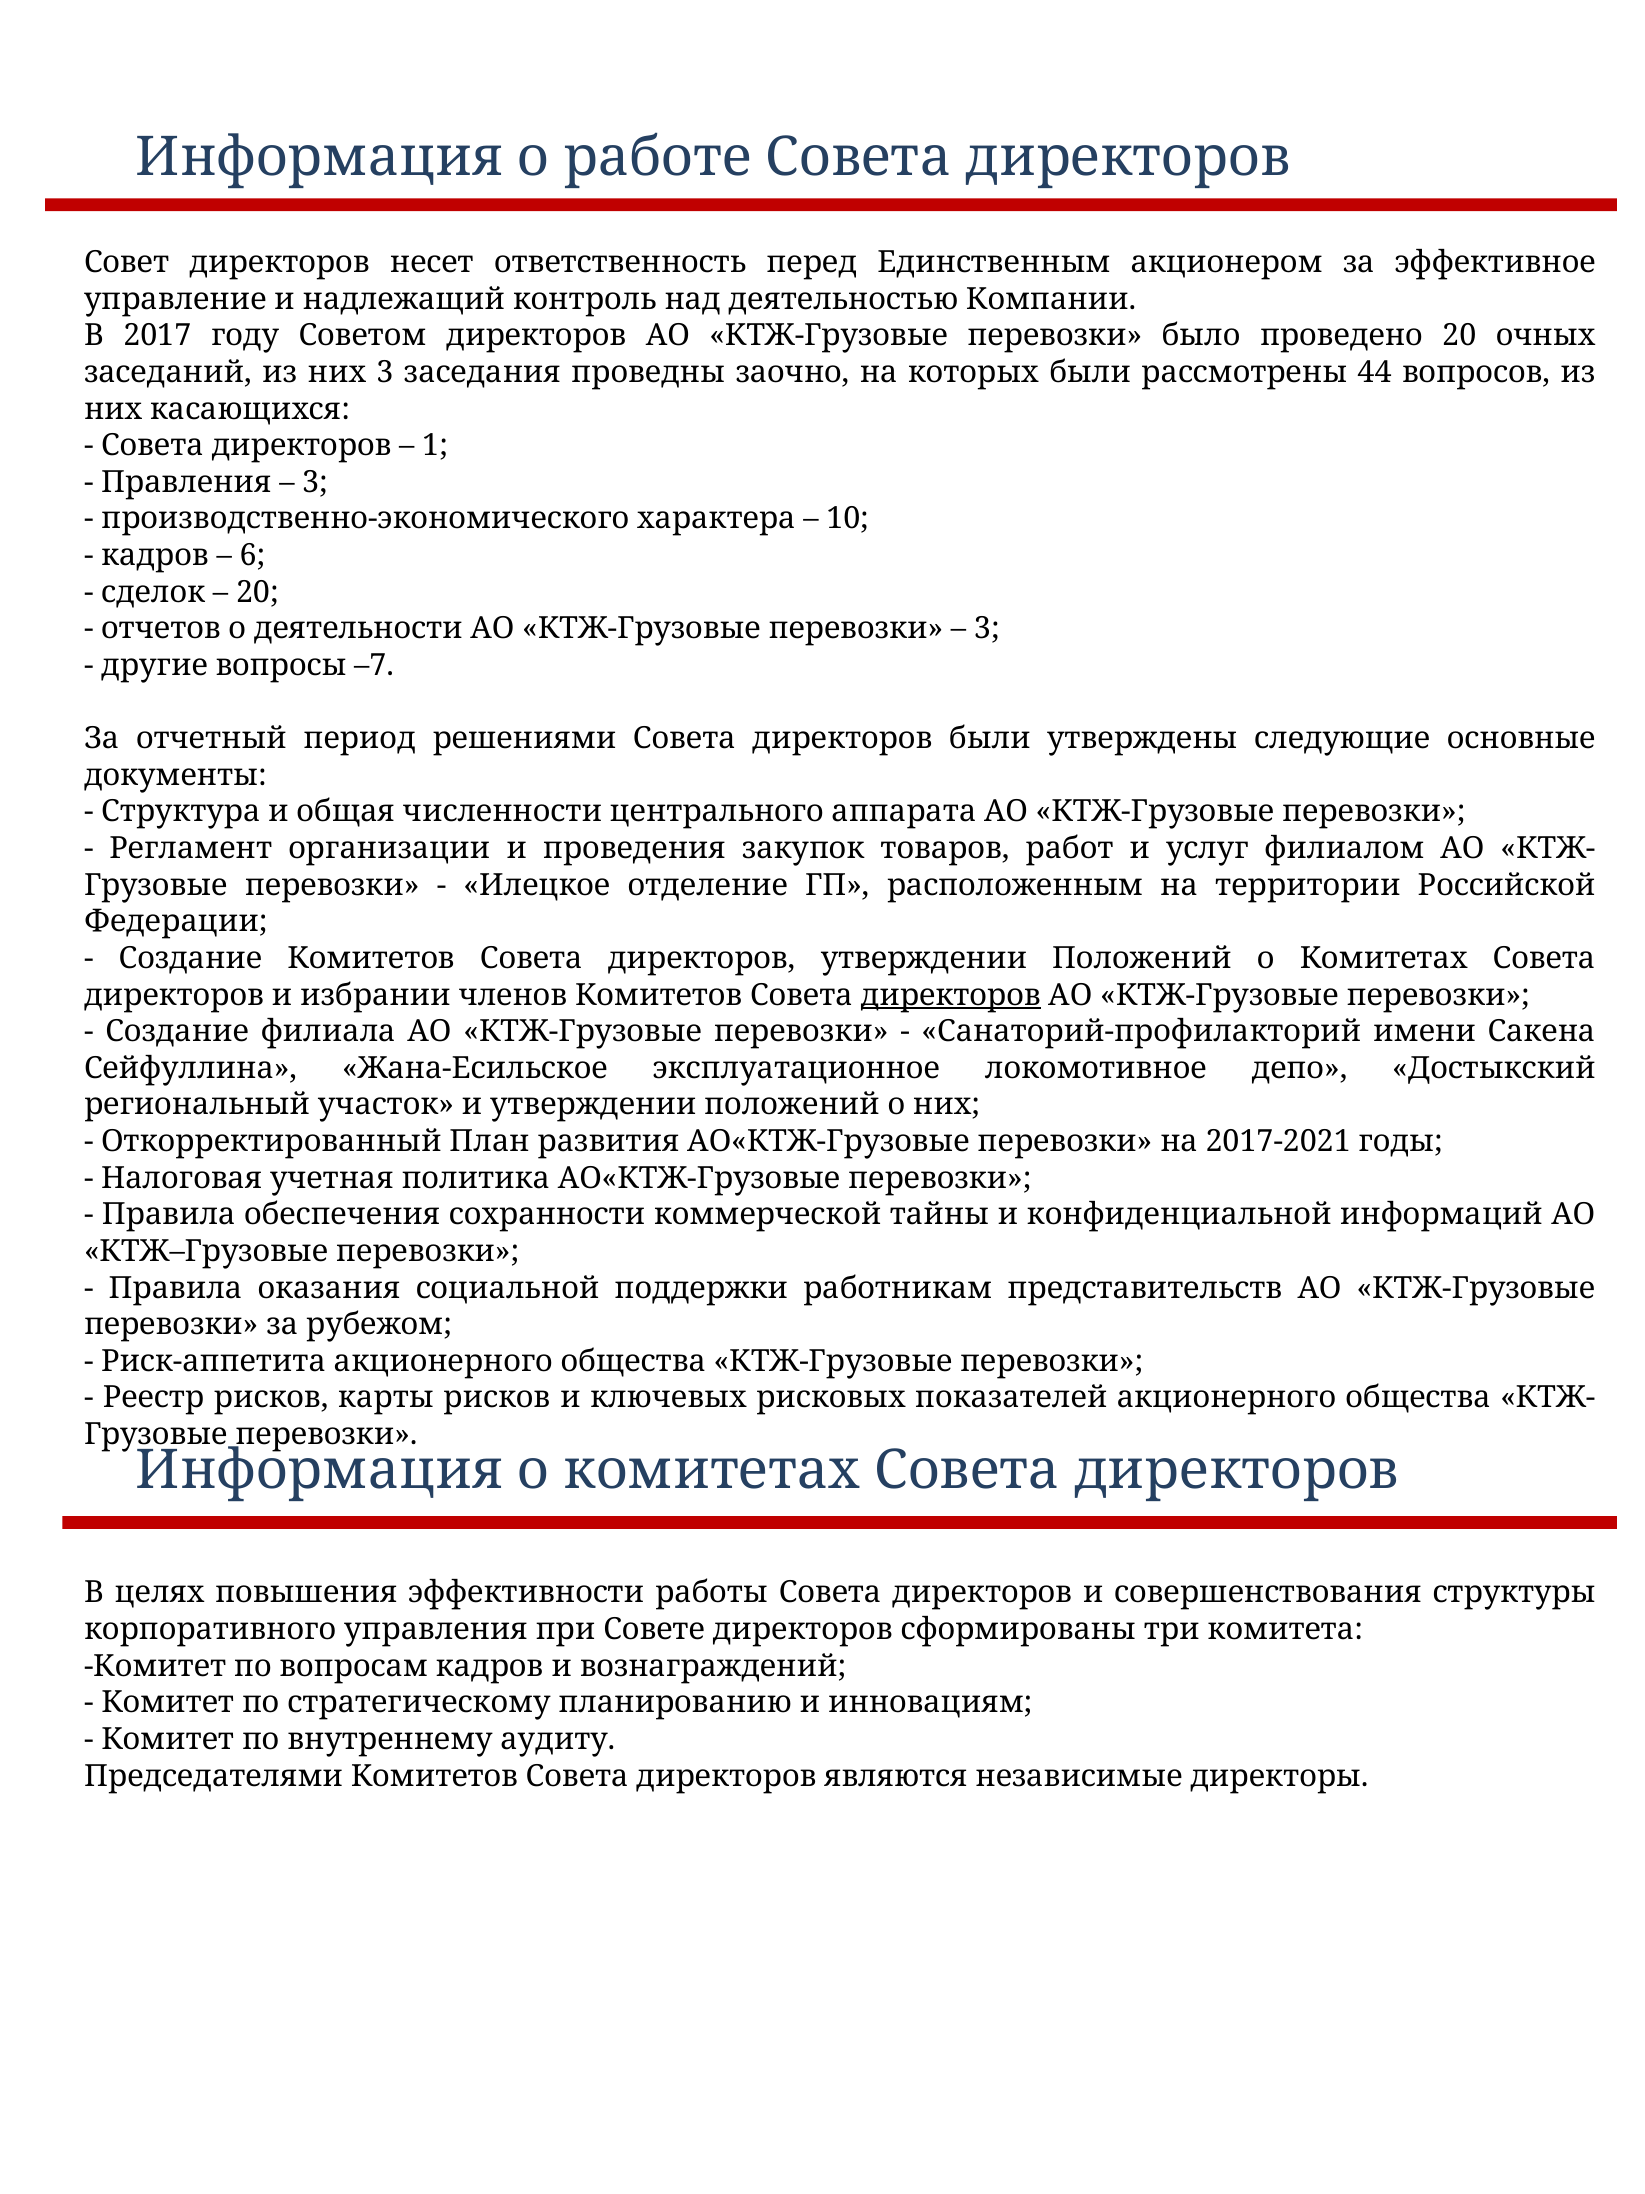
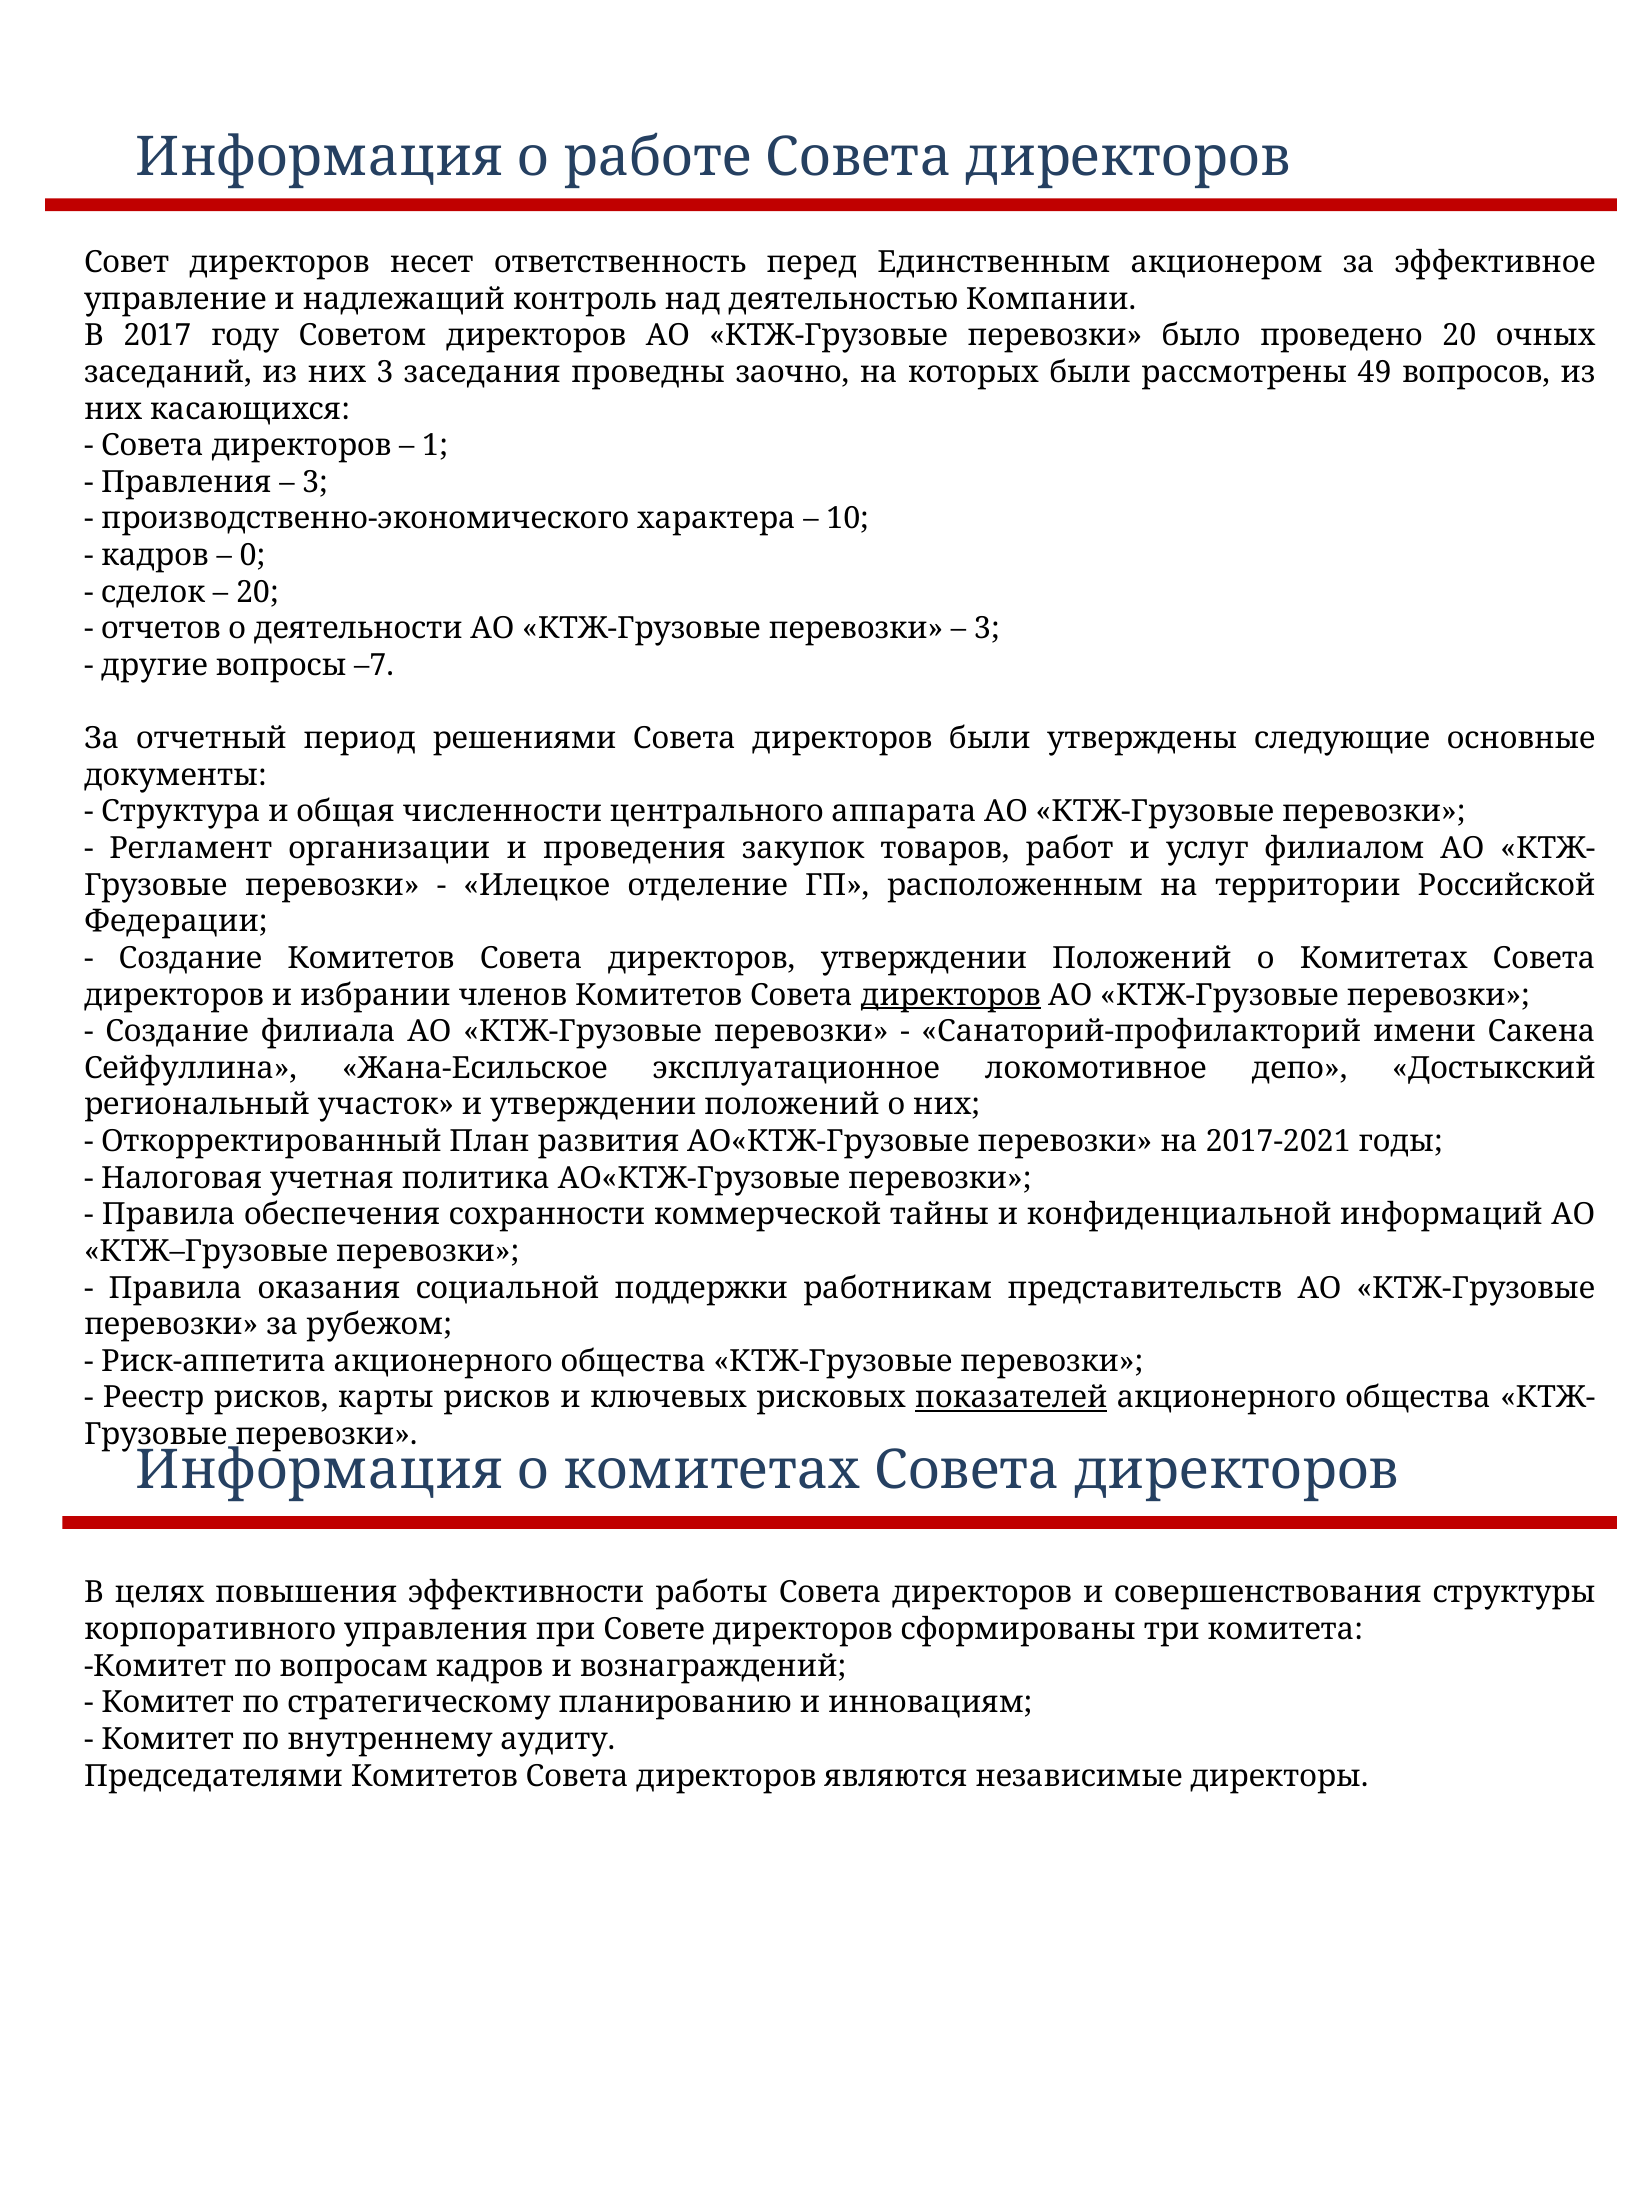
44: 44 -> 49 (1375, 372)
6: 6 -> 0 (253, 555)
показателей underline: none -> present (1011, 1397)
